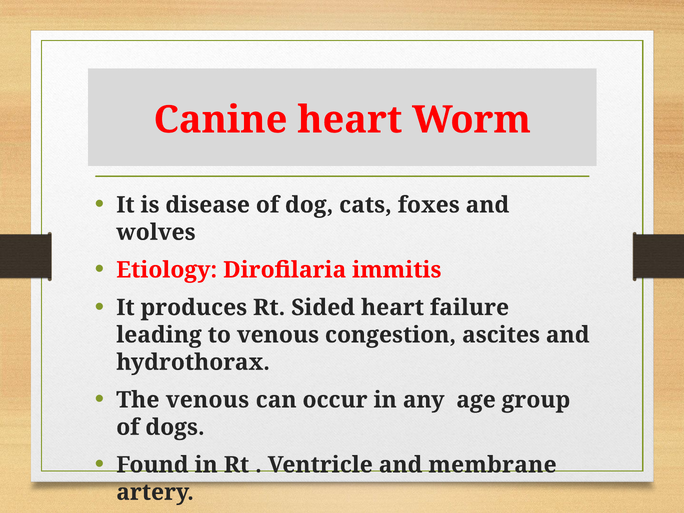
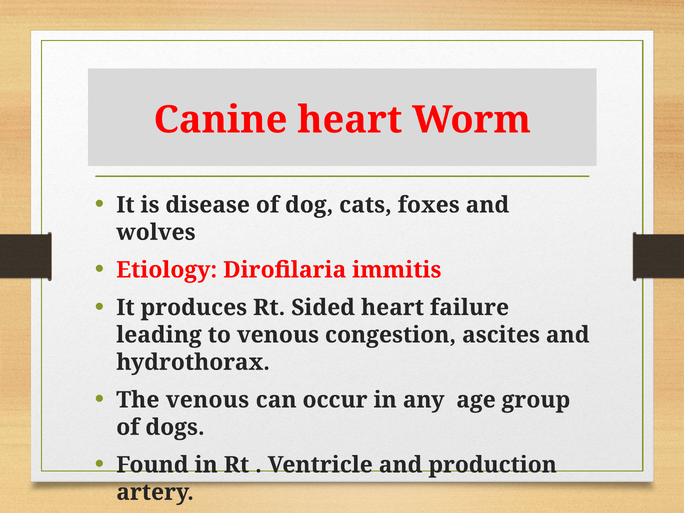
membrane: membrane -> production (493, 465)
